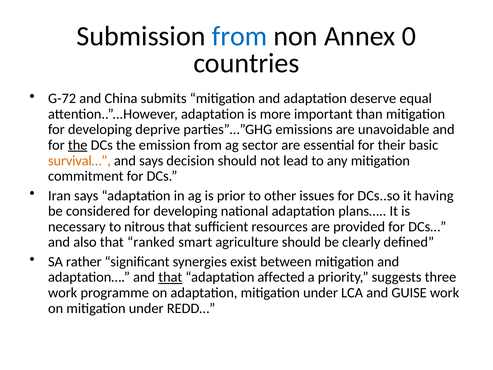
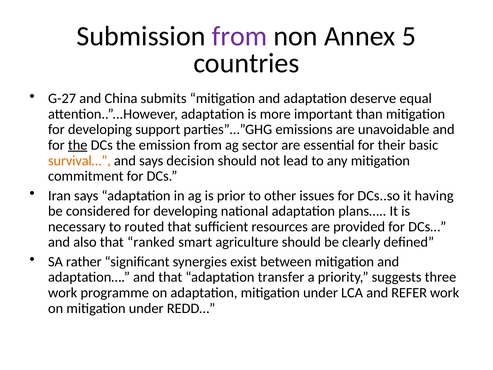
from colour: blue -> purple (240, 36)
0: 0 -> 5 (409, 36)
G-72: G-72 -> G-27 (62, 98)
deprive: deprive -> support (158, 129)
nitrous: nitrous -> routed (144, 227)
that underline: present -> none (170, 277)
affected: affected -> transfer (281, 277)
GUISE: GUISE -> REFER (409, 293)
